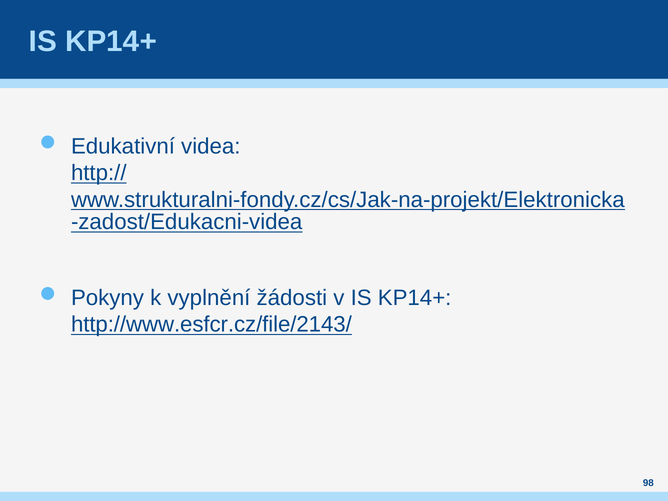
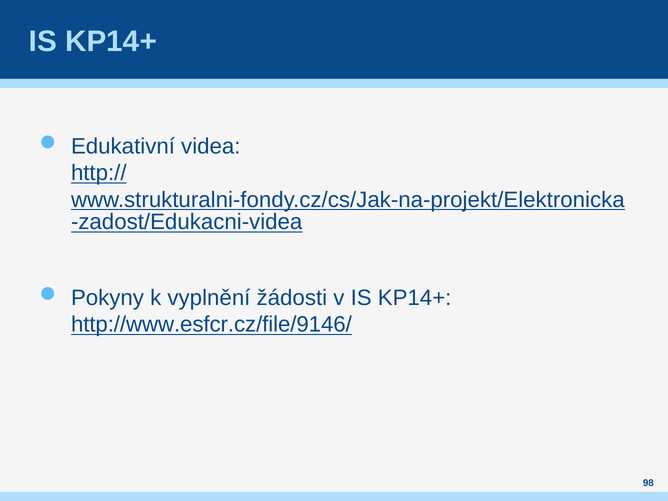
http://www.esfcr.cz/file/2143/: http://www.esfcr.cz/file/2143/ -> http://www.esfcr.cz/file/9146/ (211, 325)
